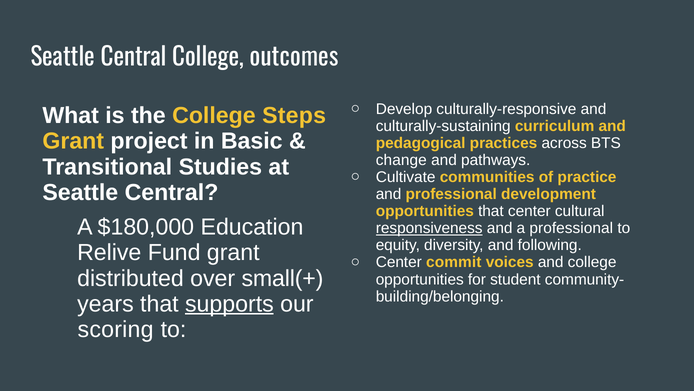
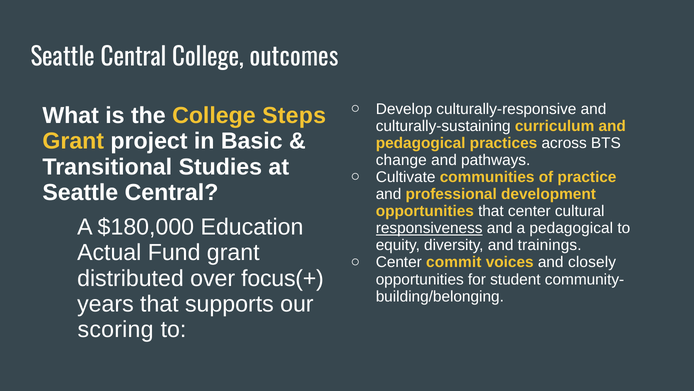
a professional: professional -> pedagogical (571, 228)
following: following -> trainings (550, 245)
Relive: Relive -> Actual (109, 252)
and college: college -> closely (592, 262)
small(+: small(+ -> focus(+ (282, 278)
supports underline: present -> none (229, 303)
